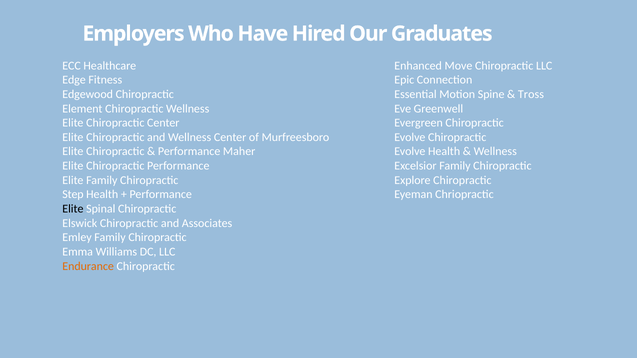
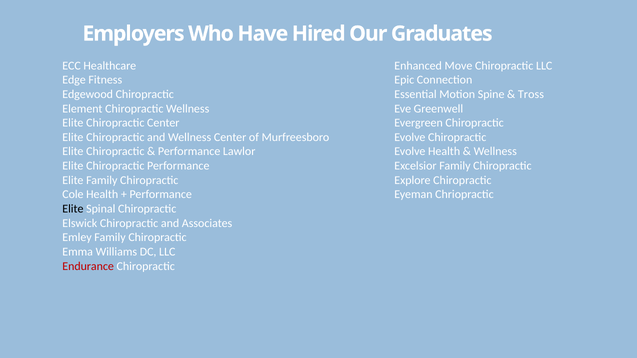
Maher: Maher -> Lawlor (239, 152)
Step: Step -> Cole (73, 195)
Endurance colour: orange -> red (88, 266)
